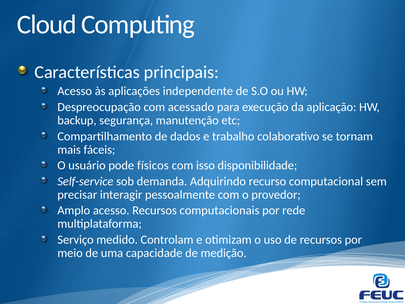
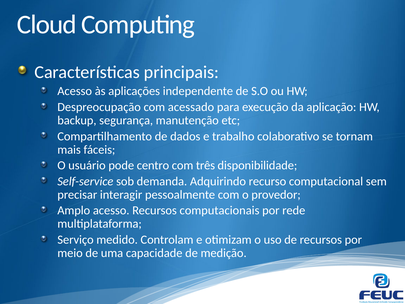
físicos: físicos -> centro (153, 165)
isso: isso -> três (205, 165)
